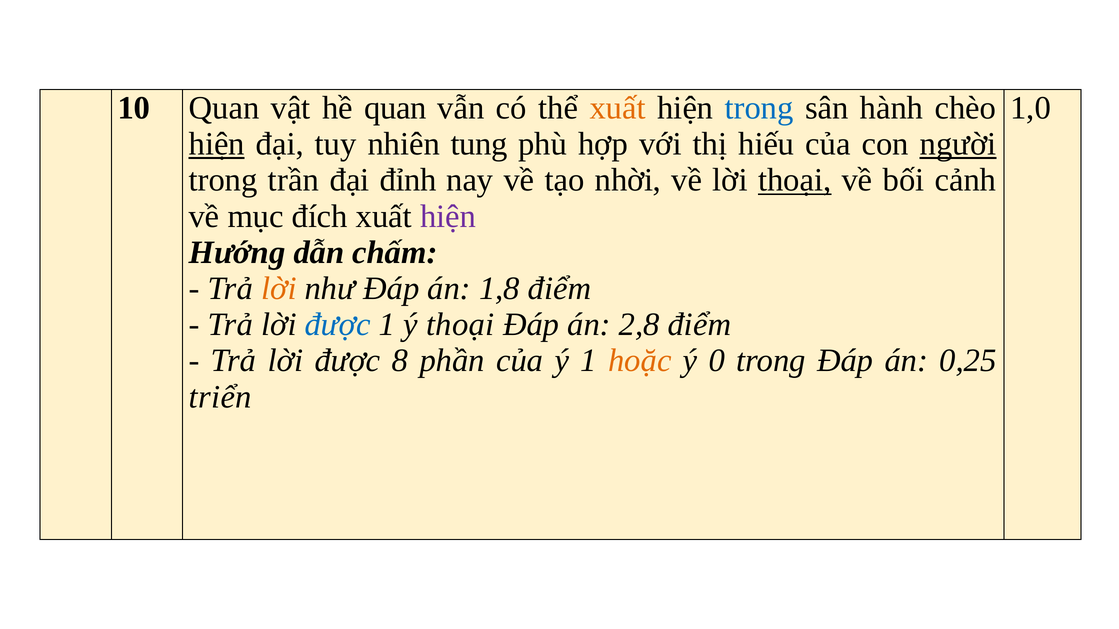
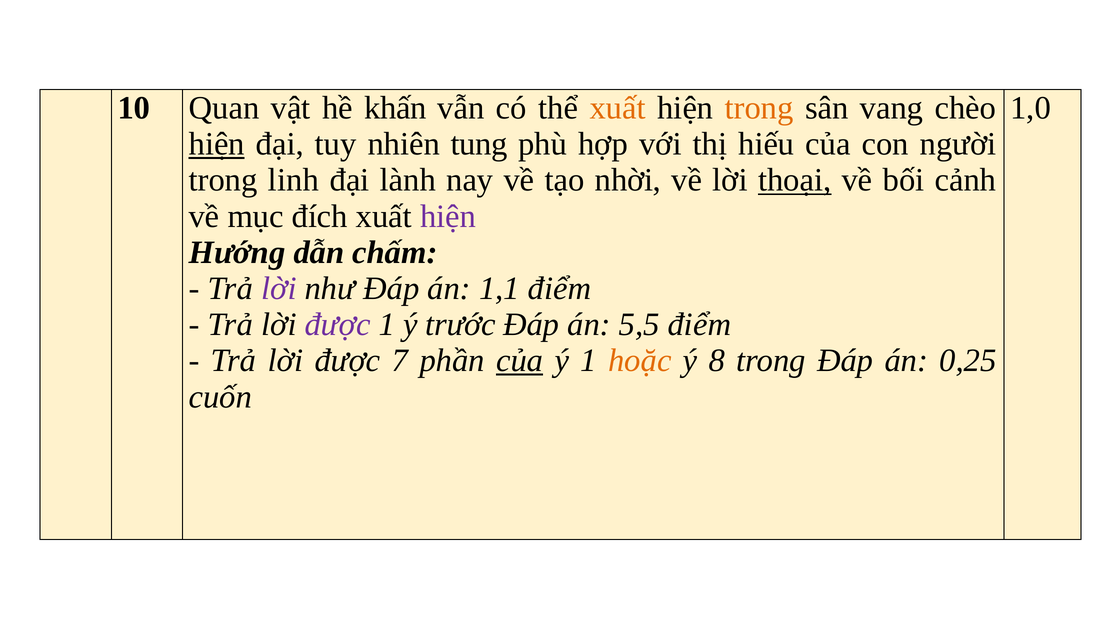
hề quan: quan -> khấn (395, 108)
trong colour: blue -> orange (759, 108)
hành: hành -> vang (892, 108)
người underline: present -> none (958, 144)
trần: trần -> linh (294, 180)
đỉnh: đỉnh -> lành (408, 180)
lời colour: orange -> purple (279, 289)
1,8: 1,8 -> 1,1 (499, 289)
được colour: blue -> purple (338, 325)
ý thoại: thoại -> trước (461, 325)
2,8: 2,8 -> 5,5 (639, 325)
8: 8 -> 7 (400, 361)
của underline: none -> present (520, 361)
0: 0 -> 8 (717, 361)
triển: triển -> cuốn (220, 397)
